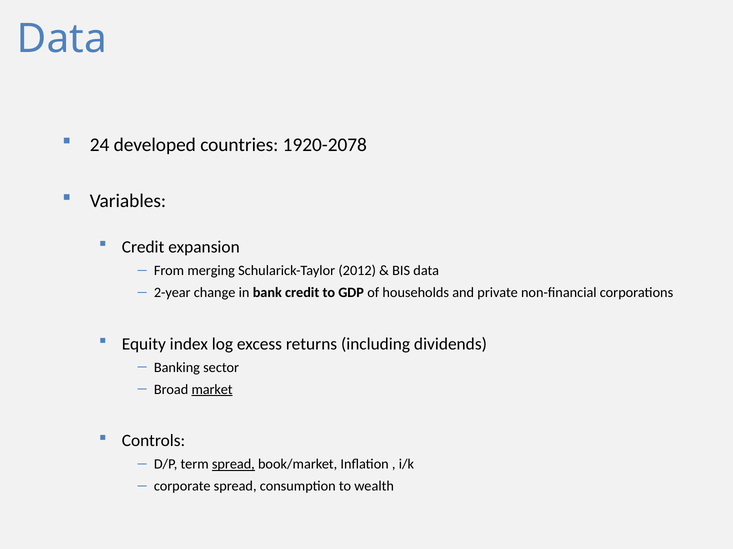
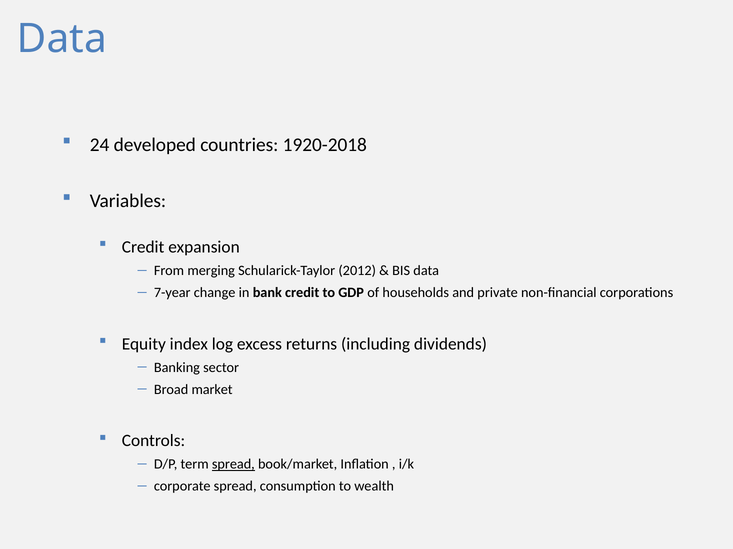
1920-2078: 1920-2078 -> 1920-2018 (325, 145)
2-year: 2-year -> 7-year (172, 293)
market underline: present -> none (212, 390)
